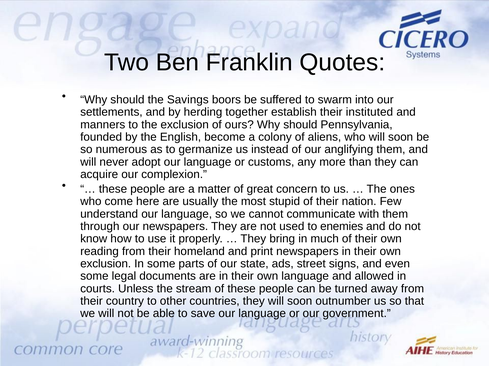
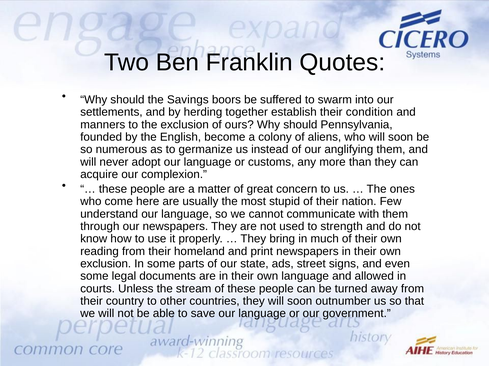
instituted: instituted -> condition (369, 112)
enemies: enemies -> strength (342, 227)
